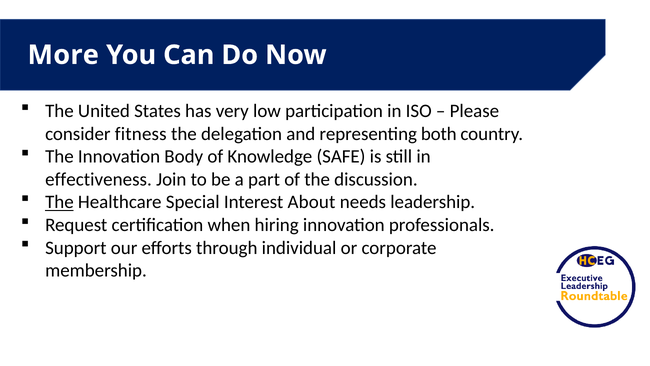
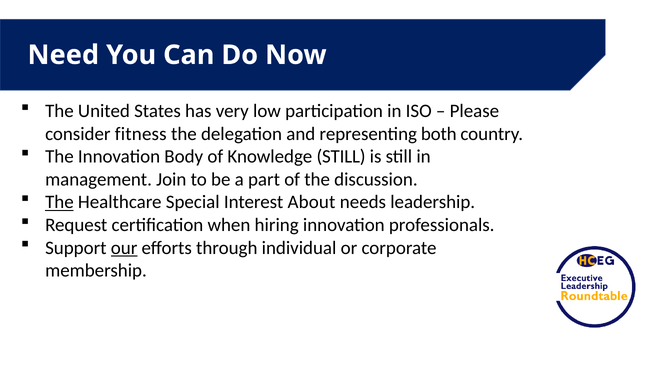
More: More -> Need (63, 55)
Knowledge SAFE: SAFE -> STILL (341, 156)
effectiveness: effectiveness -> management (99, 179)
our underline: none -> present (124, 247)
